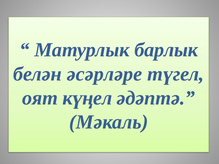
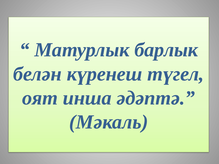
әсәрләре: әсәрләре -> күренеш (105, 74)
күңел: күңел -> инша (87, 98)
